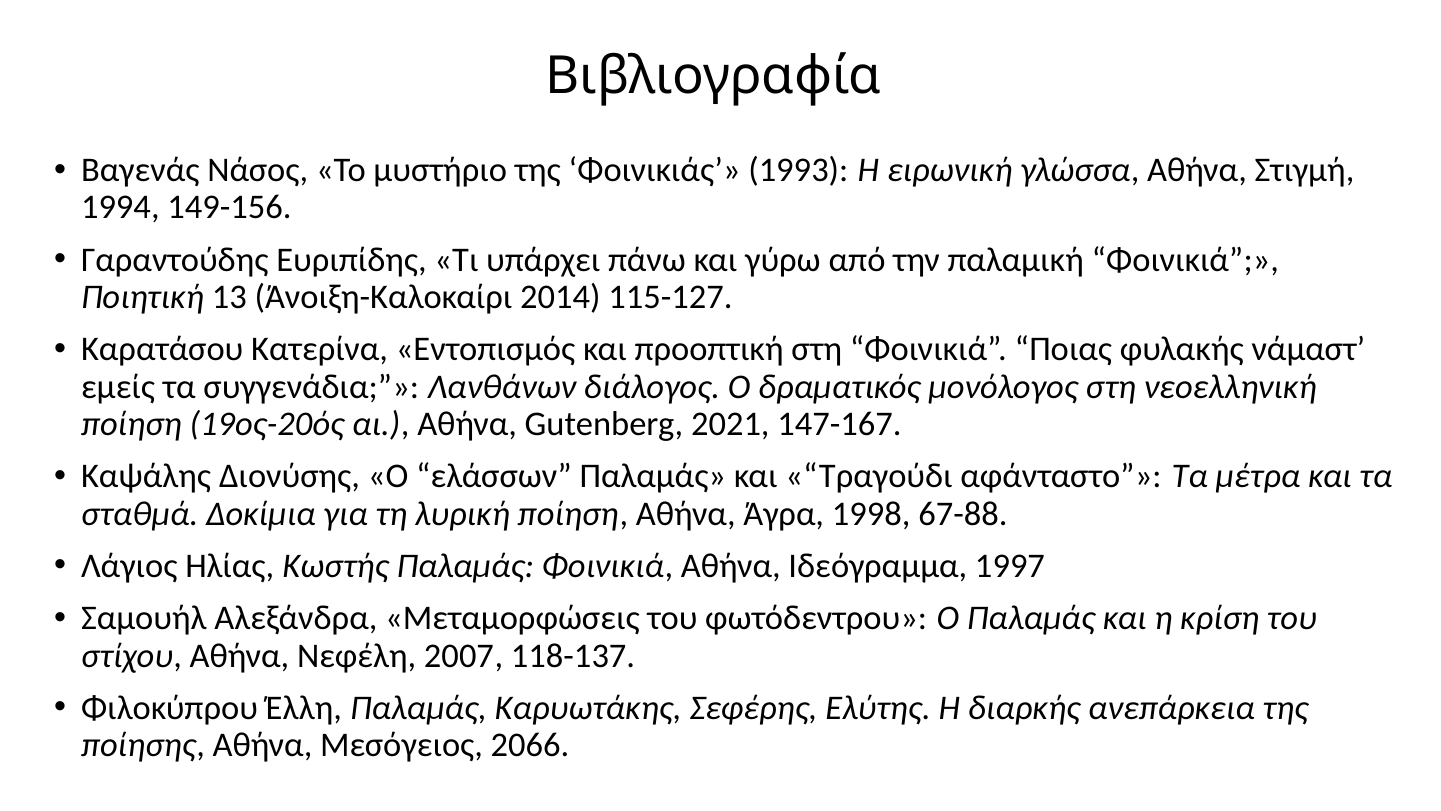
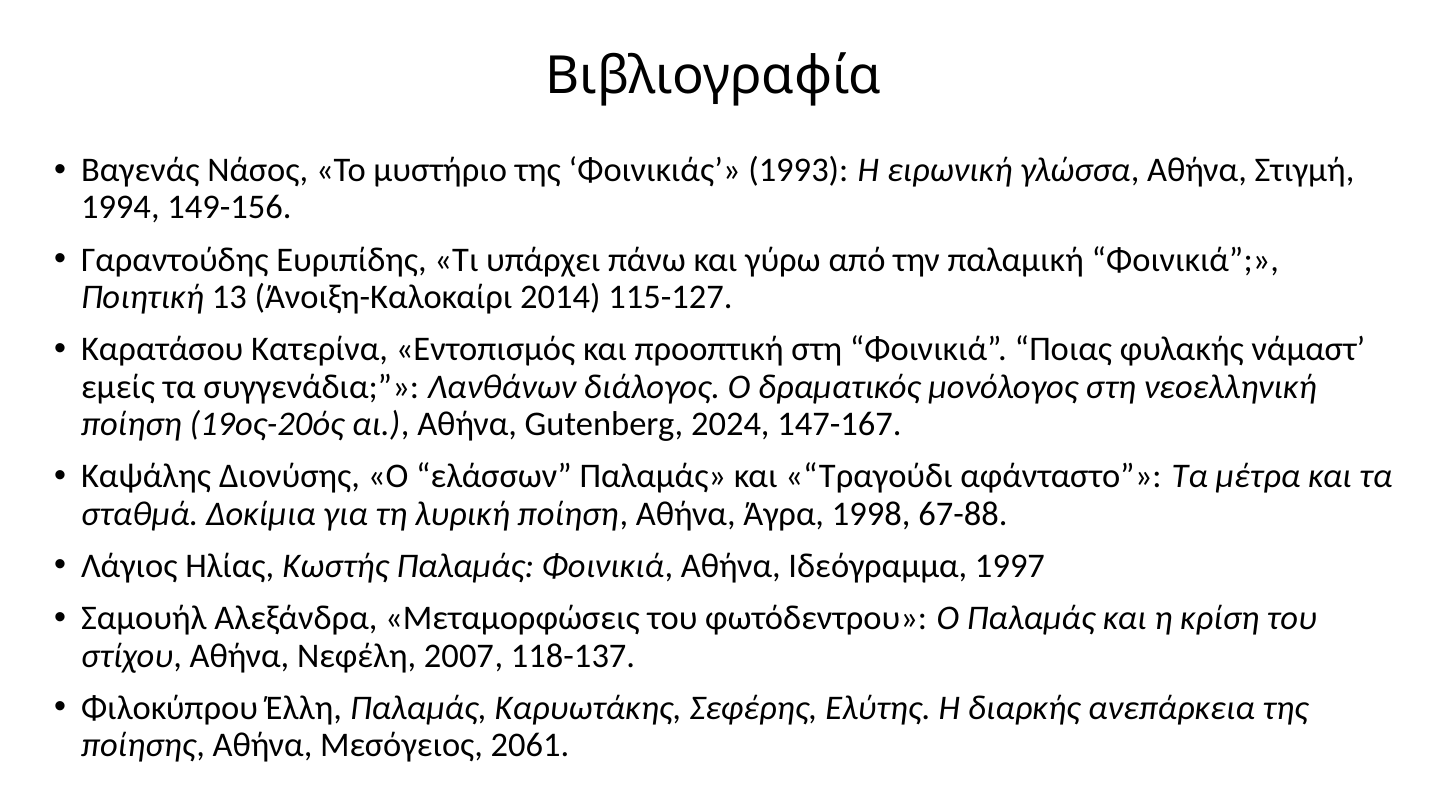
2021: 2021 -> 2024 (730, 424)
2066: 2066 -> 2061 (530, 745)
